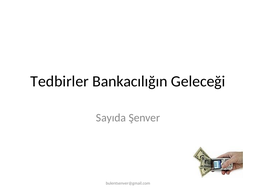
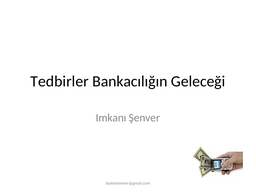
Sayıda: Sayıda -> Imkanı (111, 118)
